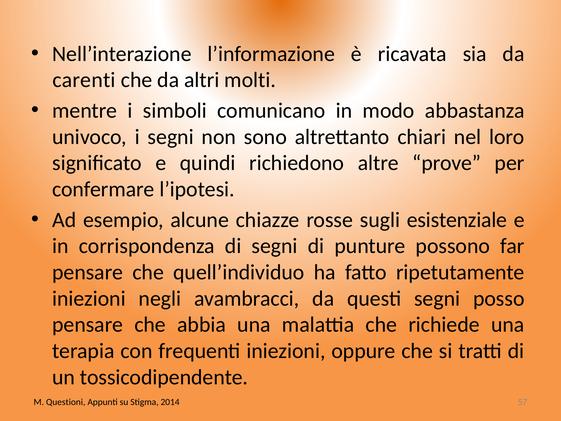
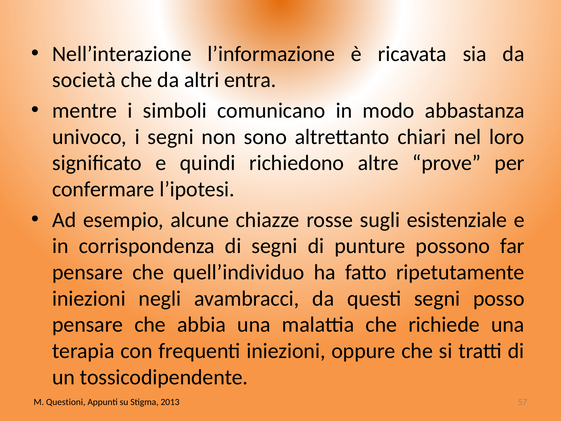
carenti: carenti -> società (84, 80)
molti: molti -> entra (250, 80)
2014: 2014 -> 2013 (170, 402)
